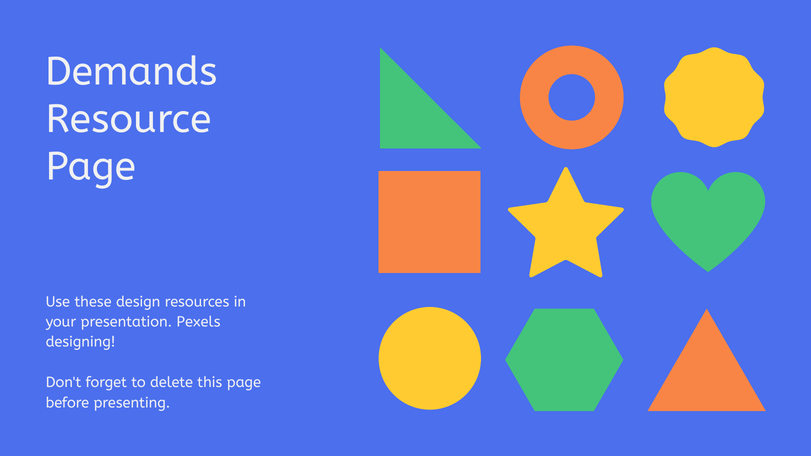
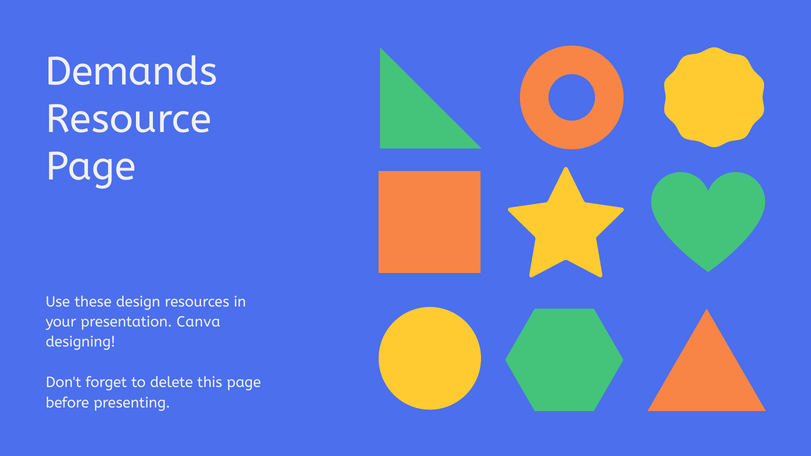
Pexels: Pexels -> Canva (199, 322)
